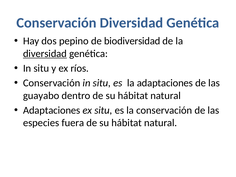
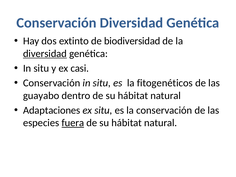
pepino: pepino -> extinto (74, 41)
ríos: ríos -> casi (80, 68)
la adaptaciones: adaptaciones -> fitogenéticos (165, 83)
fuera underline: none -> present (73, 123)
